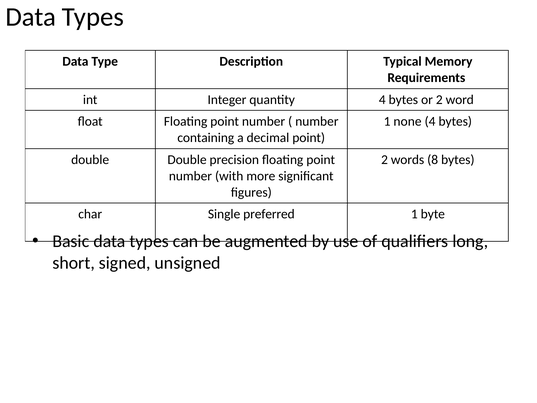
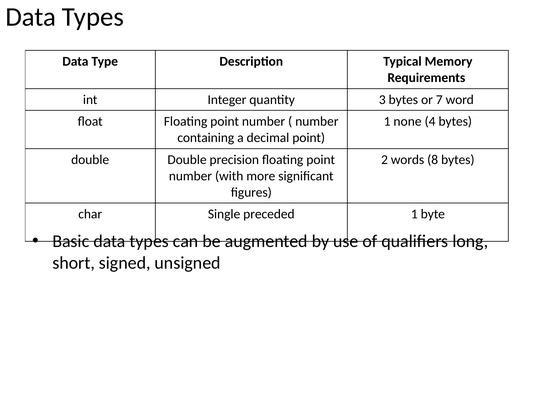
quantity 4: 4 -> 3 (382, 100)
or 2: 2 -> 7 (439, 100)
preferred: preferred -> preceded (269, 214)
